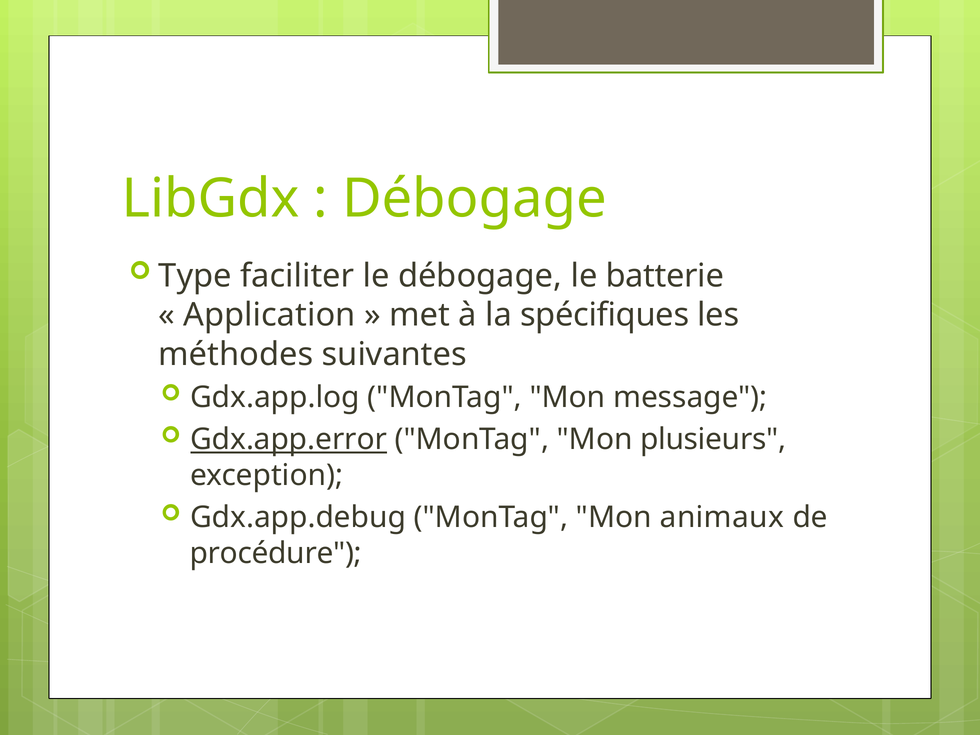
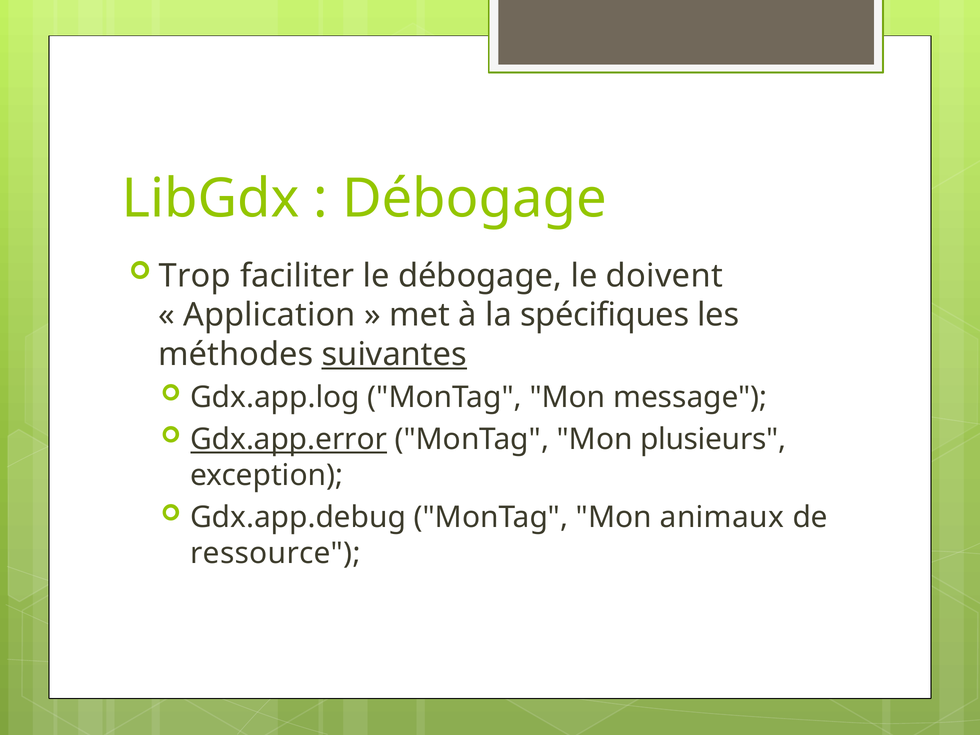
Type: Type -> Trop (195, 276)
batterie: batterie -> doivent (664, 276)
suivantes underline: none -> present (394, 354)
procédure: procédure -> ressource (276, 553)
